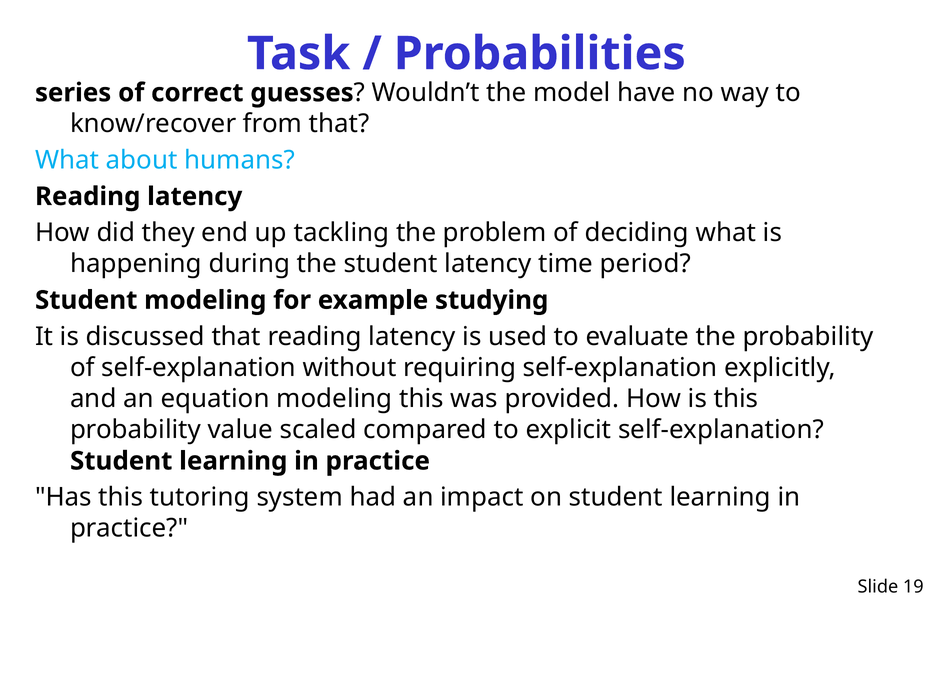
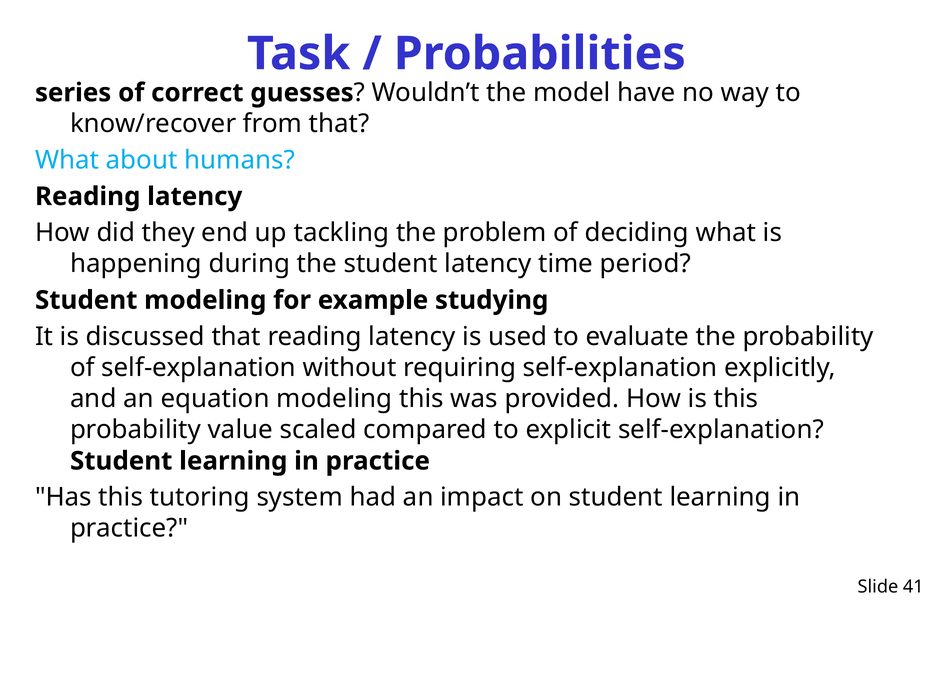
19: 19 -> 41 (913, 587)
